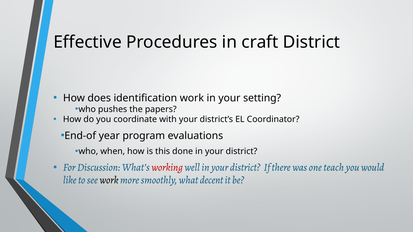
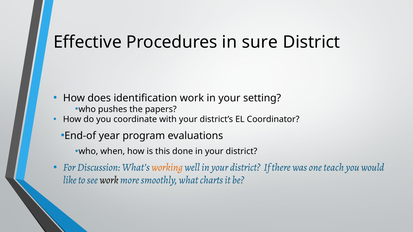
craft: craft -> sure (260, 42)
working colour: red -> orange (167, 168)
decent: decent -> charts (211, 180)
